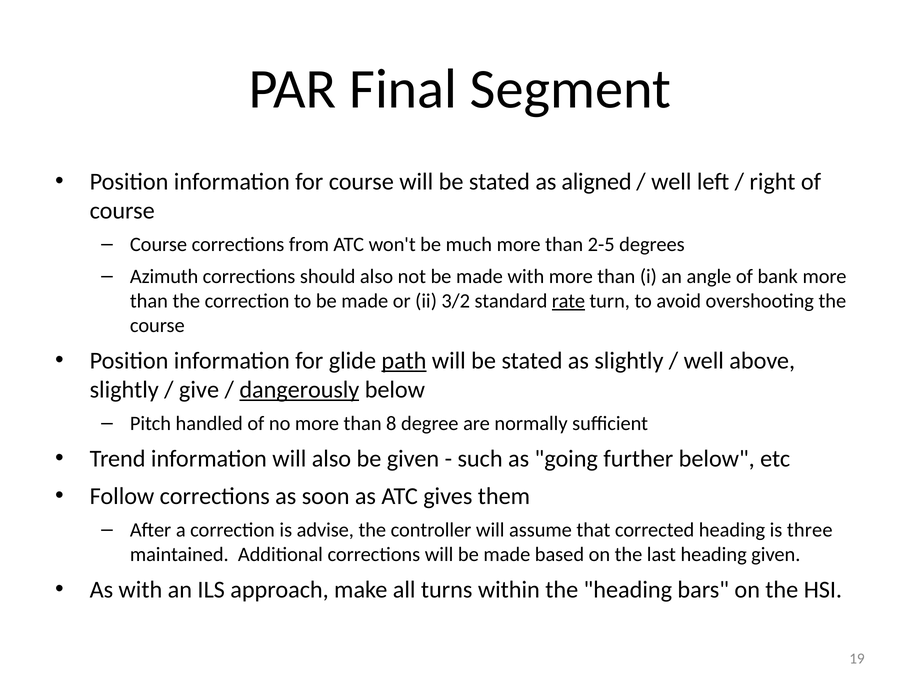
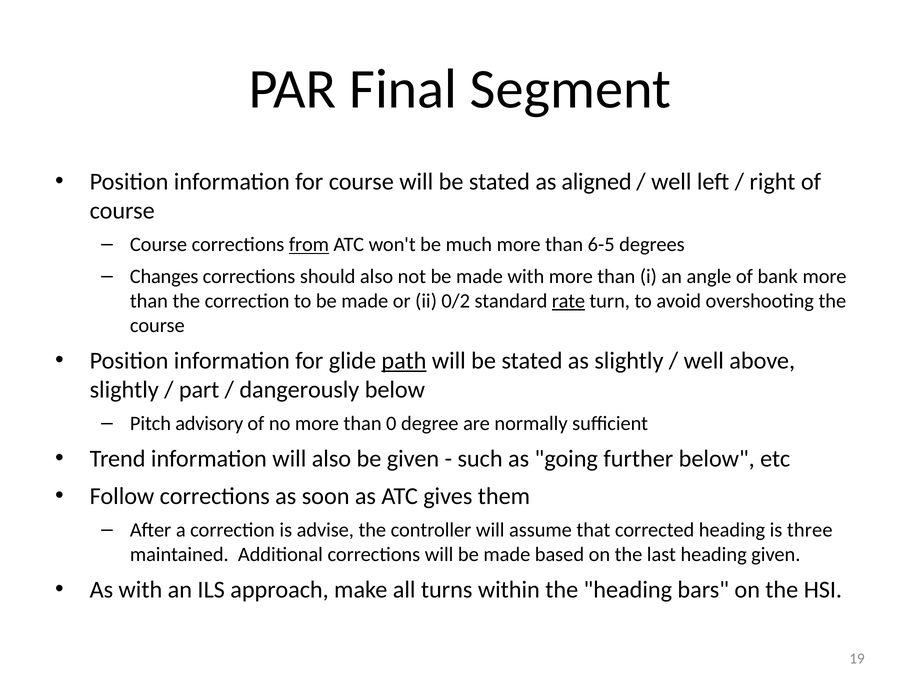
from underline: none -> present (309, 245)
2-5: 2-5 -> 6-5 (601, 245)
Azimuth: Azimuth -> Changes (164, 276)
3/2: 3/2 -> 0/2 (456, 301)
give: give -> part (199, 390)
dangerously underline: present -> none (299, 390)
handled: handled -> advisory (209, 424)
8: 8 -> 0 (391, 424)
